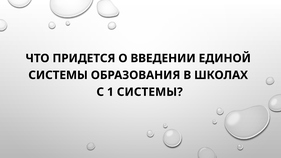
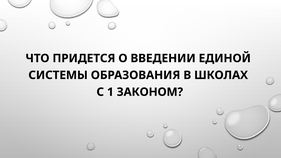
1 СИСТЕМЫ: СИСТЕМЫ -> ЗАКОНОМ (150, 92)
